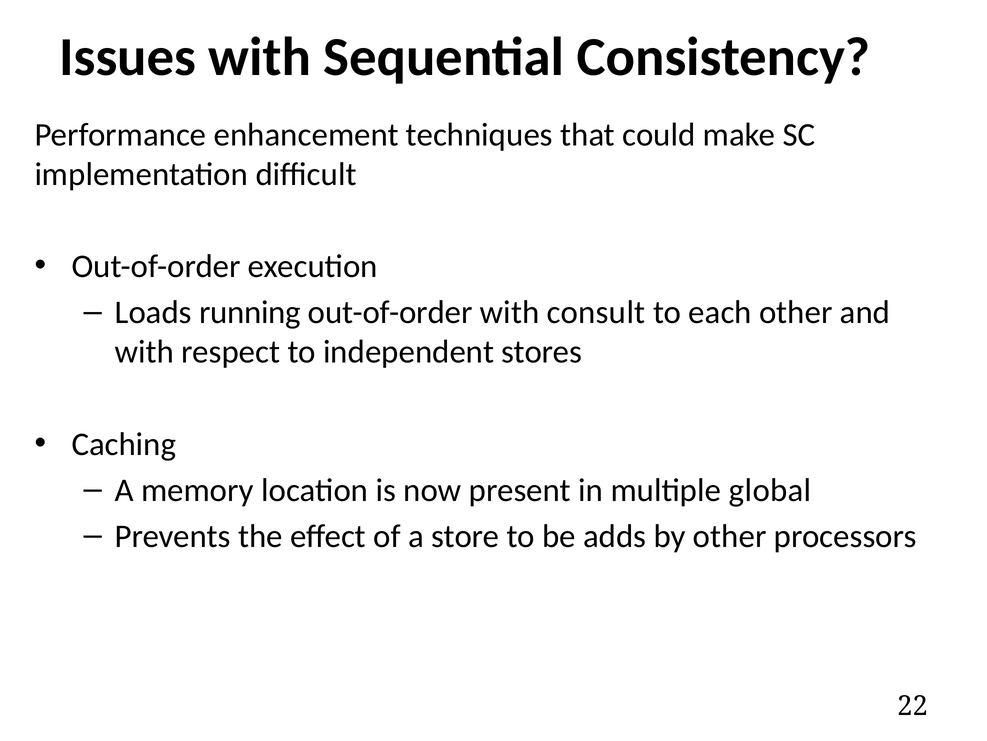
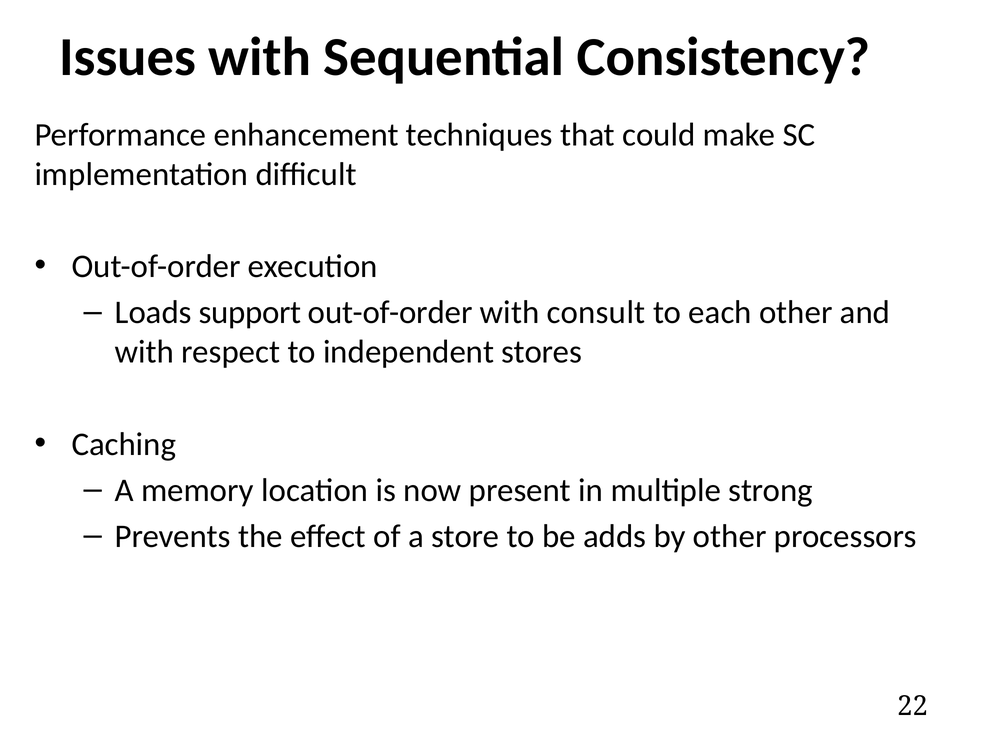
running: running -> support (250, 312)
global: global -> strong (770, 490)
